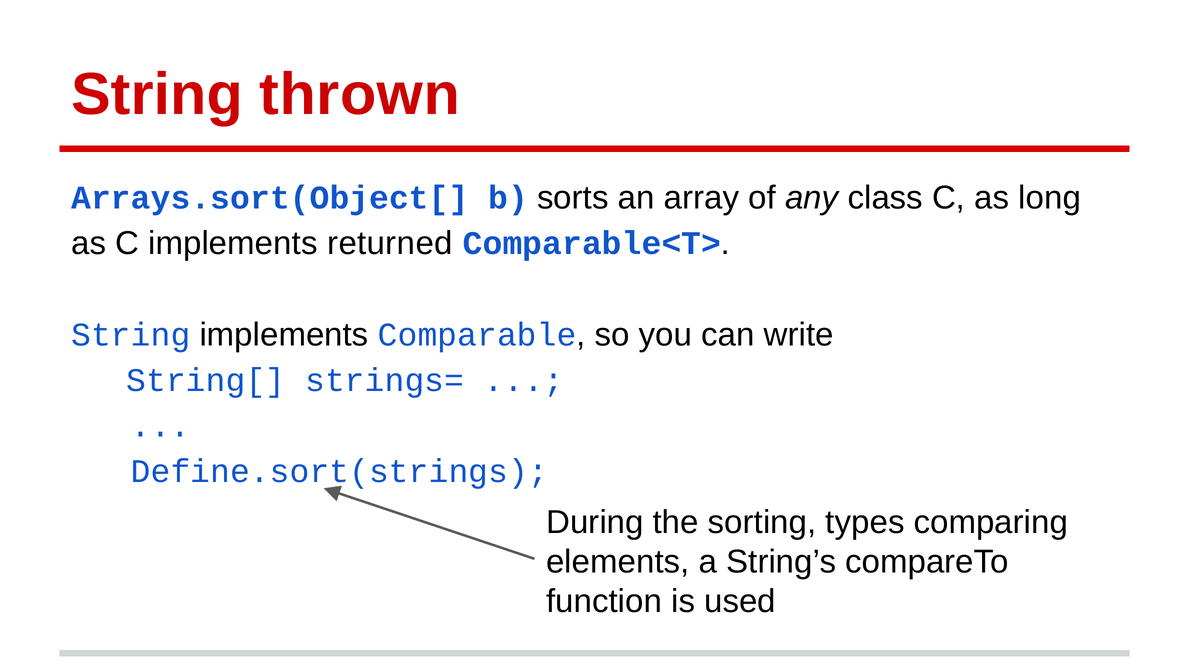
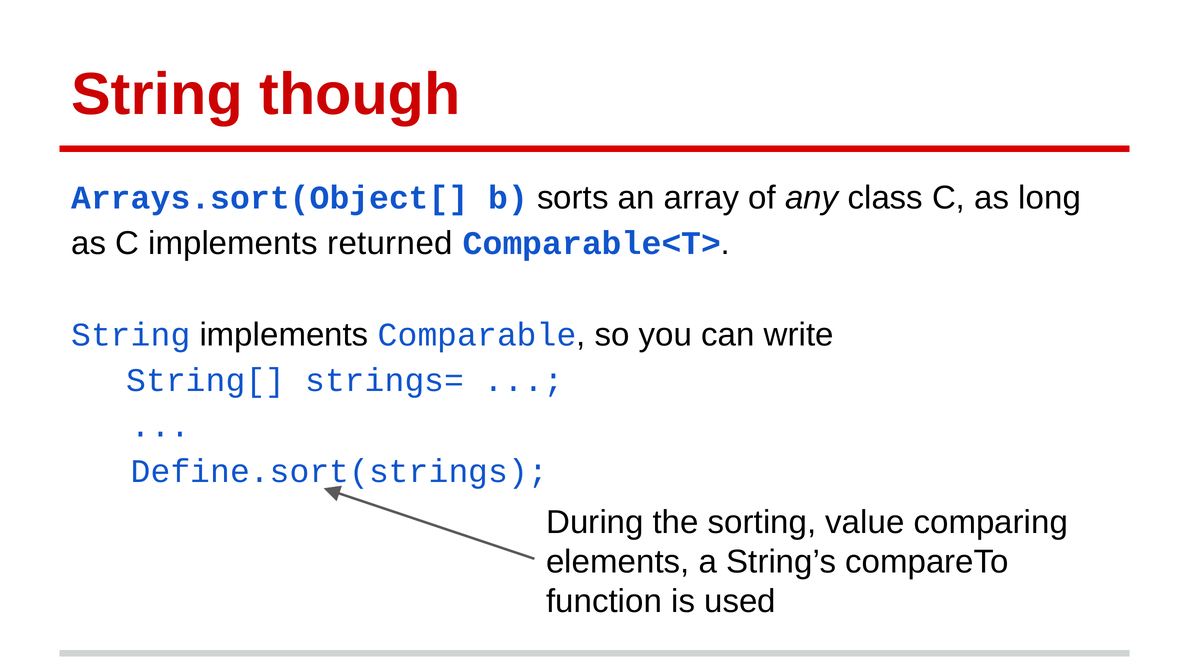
thrown: thrown -> though (360, 95)
types: types -> value (865, 522)
